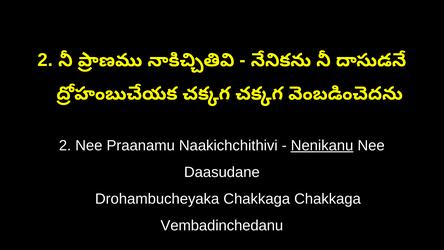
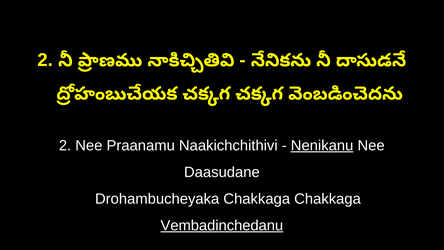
Vembadinchedanu underline: none -> present (222, 225)
